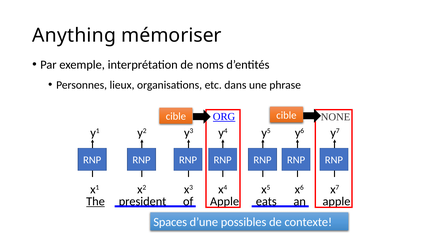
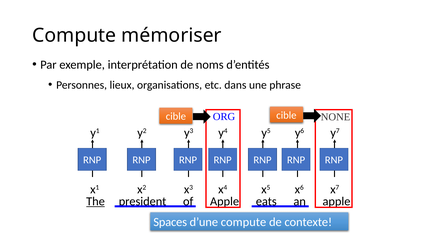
Anything: Anything -> Compute (74, 36)
ORG underline: present -> none (224, 117)
d’une possibles: possibles -> compute (244, 223)
